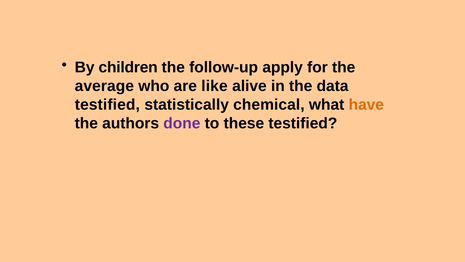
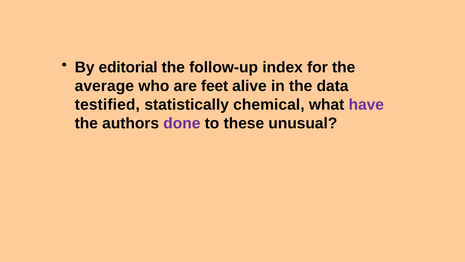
children: children -> editorial (128, 67)
apply: apply -> index (283, 67)
like: like -> feet (215, 86)
have colour: orange -> purple (366, 105)
these testified: testified -> unusual (303, 123)
